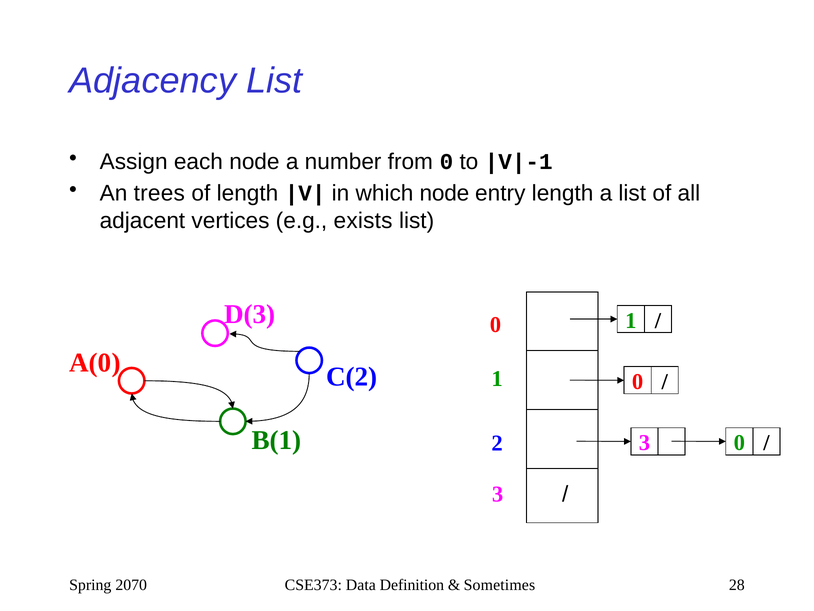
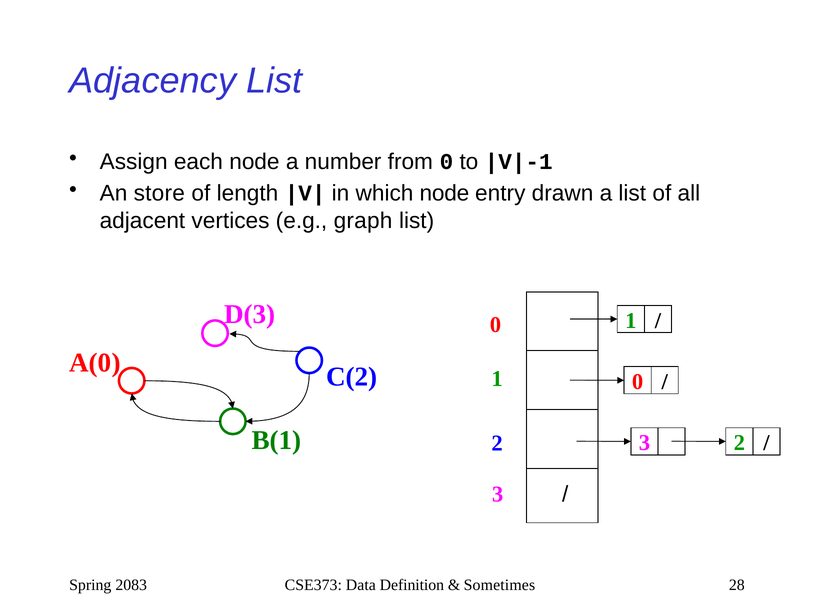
trees: trees -> store (159, 193)
entry length: length -> drawn (563, 193)
exists: exists -> graph (363, 220)
3 0: 0 -> 2 (739, 443)
2070: 2070 -> 2083 (131, 584)
